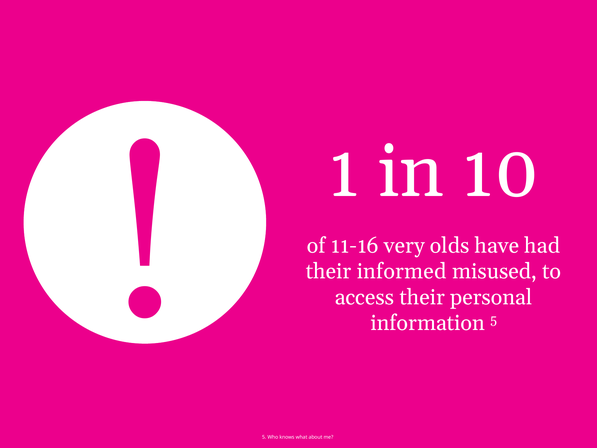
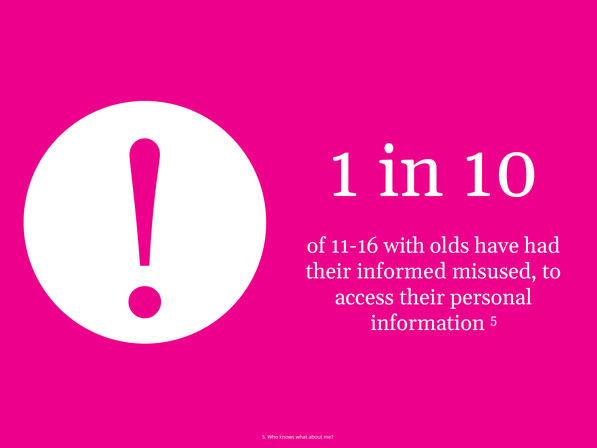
very: very -> with (404, 245)
